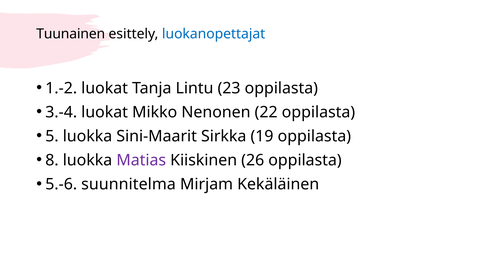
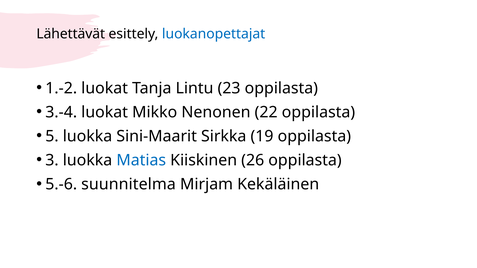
Tuunainen: Tuunainen -> Lähettävät (71, 34)
8: 8 -> 3 (52, 160)
Matias colour: purple -> blue (141, 160)
